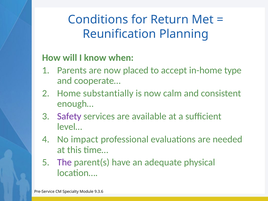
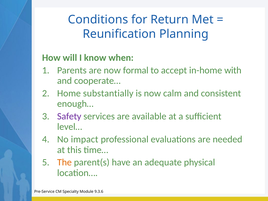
placed: placed -> formal (136, 70)
type: type -> with (233, 70)
The colour: purple -> orange (64, 162)
